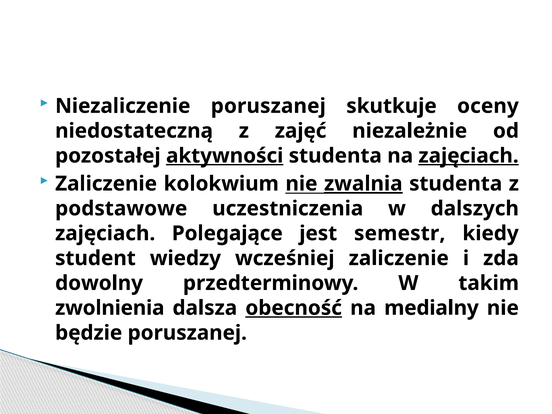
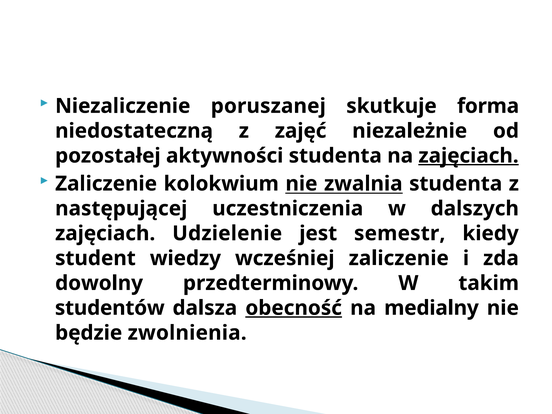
oceny: oceny -> forma (488, 106)
aktywności underline: present -> none (225, 156)
zwalnia underline: present -> none (363, 184)
podstawowe: podstawowe -> następującej (121, 209)
Polegające: Polegające -> Udzielenie (227, 233)
zwolnienia: zwolnienia -> studentów (110, 308)
będzie poruszanej: poruszanej -> zwolnienia (187, 333)
